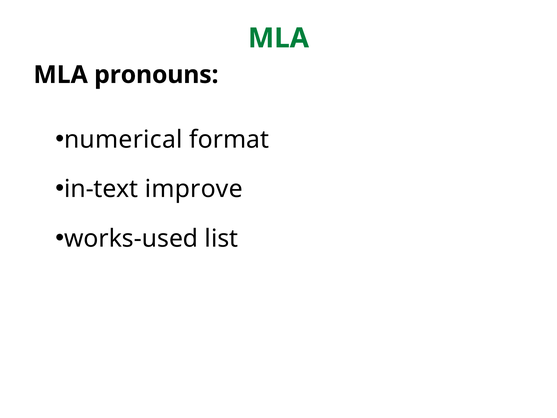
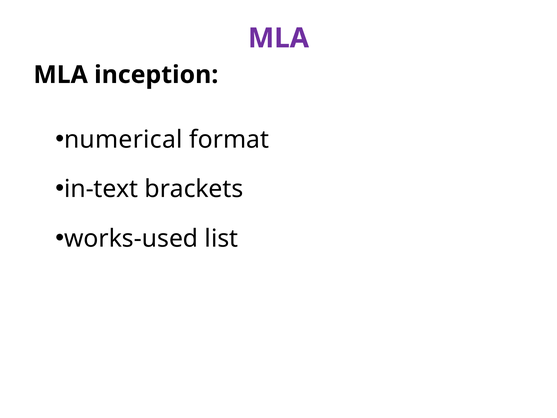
MLA colour: green -> purple (278, 38)
pronouns: pronouns -> inception (156, 75)
improve: improve -> brackets (194, 189)
